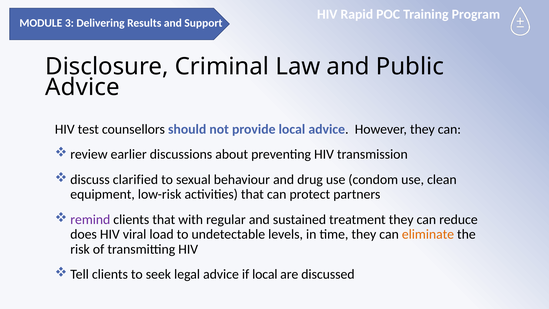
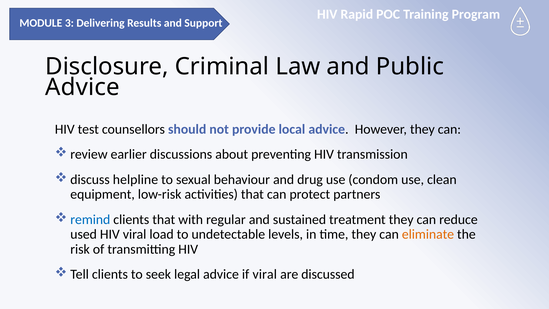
clarified: clarified -> helpline (135, 179)
remind colour: purple -> blue (90, 219)
does: does -> used (84, 234)
if local: local -> viral (265, 274)
